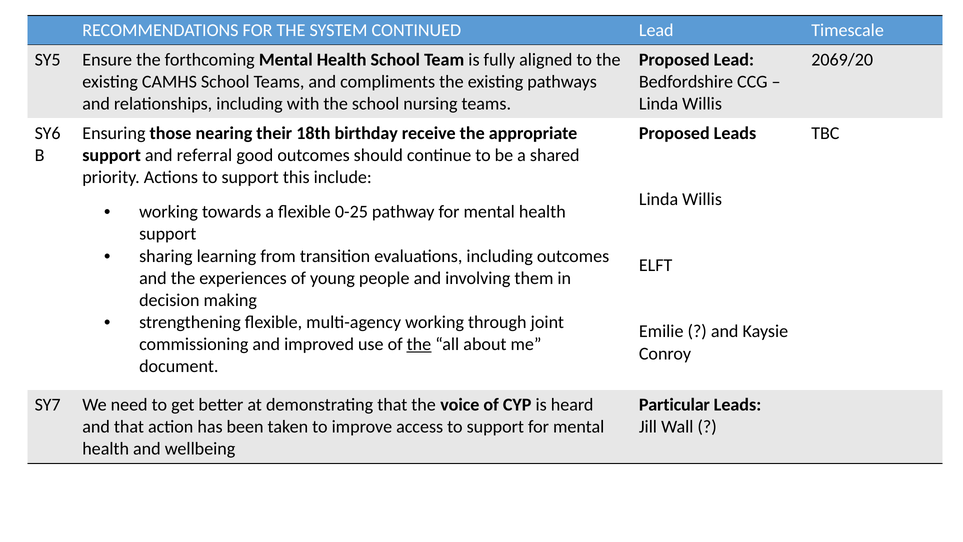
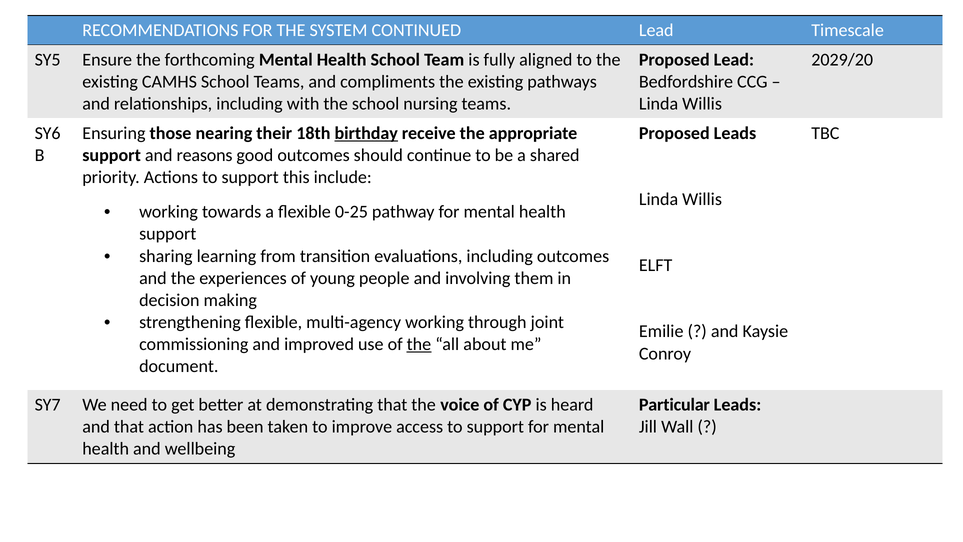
2069/20: 2069/20 -> 2029/20 (842, 60)
birthday underline: none -> present (366, 133)
referral: referral -> reasons (205, 155)
